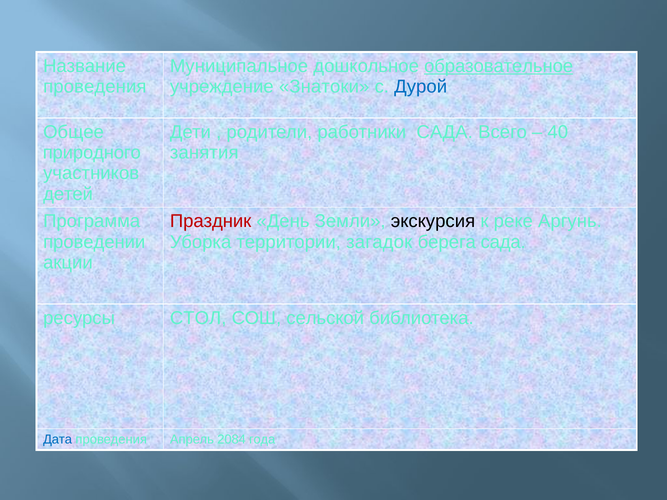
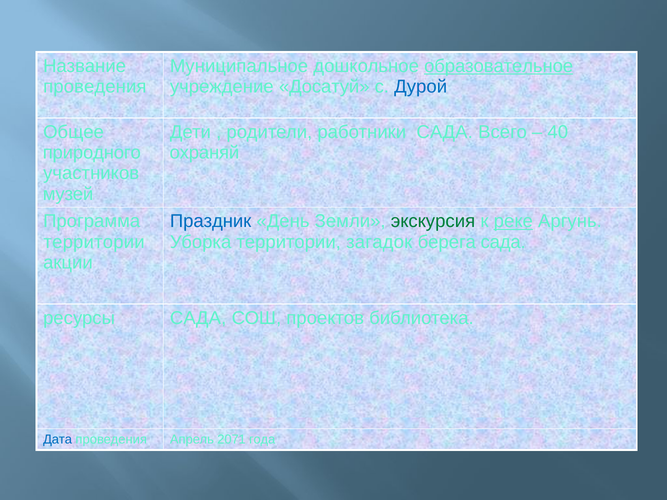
Знатоки: Знатоки -> Досатуй (324, 87)
занятия: занятия -> охраняй (204, 153)
детей: детей -> музей (68, 194)
Праздник colour: red -> blue (211, 221)
экскурсия colour: black -> green (433, 221)
реке underline: none -> present (513, 221)
проведении: проведении -> территории (94, 242)
ресурсы СТОЛ: СТОЛ -> САДА (198, 318)
сельской: сельской -> проектов (325, 318)
2084: 2084 -> 2071 (232, 440)
